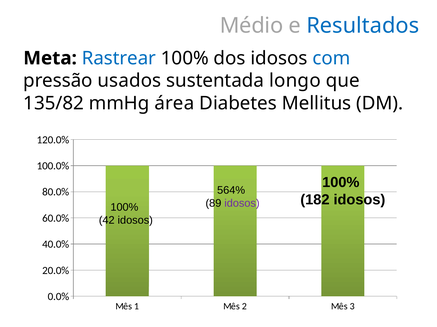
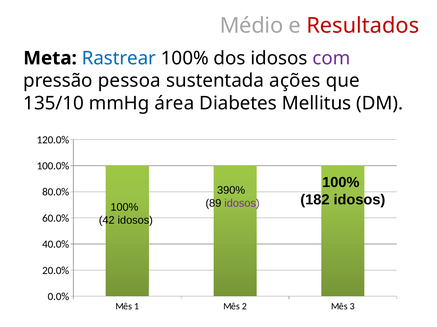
Resultados colour: blue -> red (363, 26)
com colour: blue -> purple (331, 58)
usados: usados -> pessoa (129, 81)
longo: longo -> ações (295, 81)
135/82: 135/82 -> 135/10 (54, 103)
564%: 564% -> 390% (231, 191)
